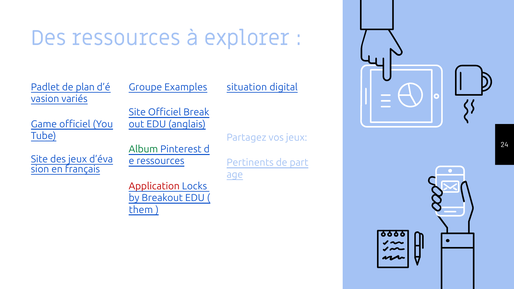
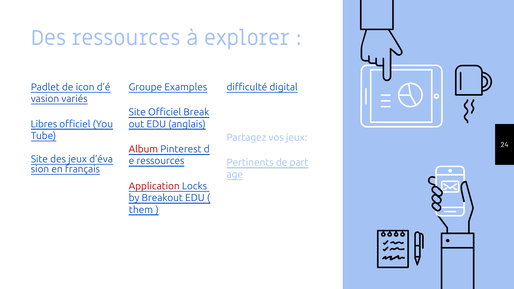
plan: plan -> icon (85, 87)
situation: situation -> difficulté (247, 87)
Game: Game -> Libres (44, 124)
Album colour: green -> red (143, 149)
